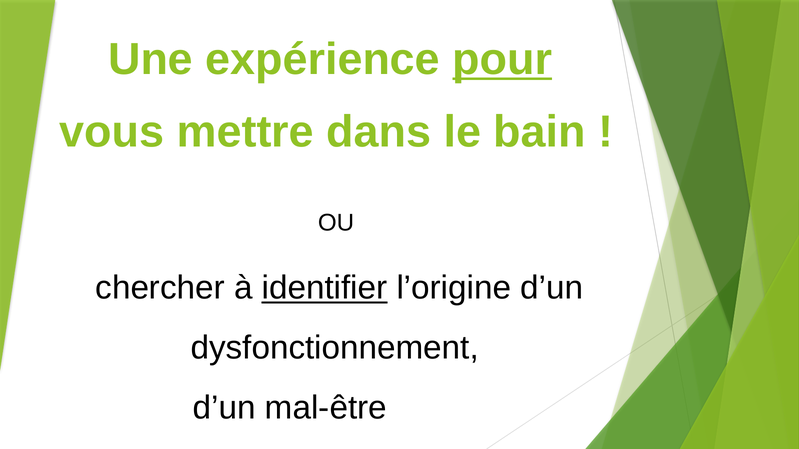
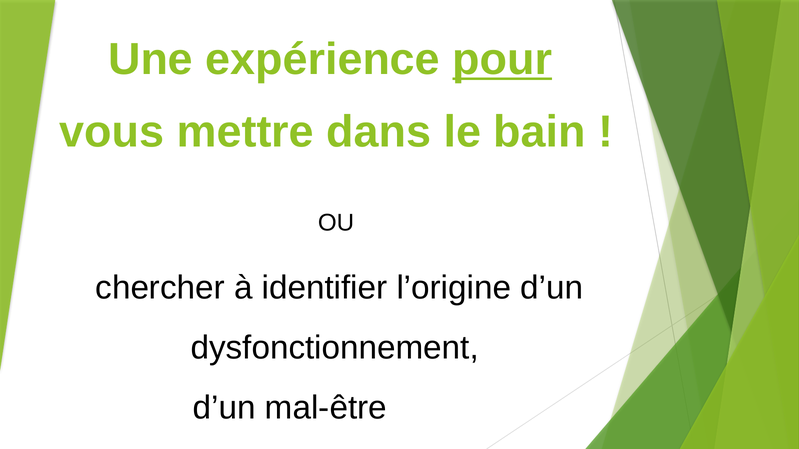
identifier underline: present -> none (325, 288)
